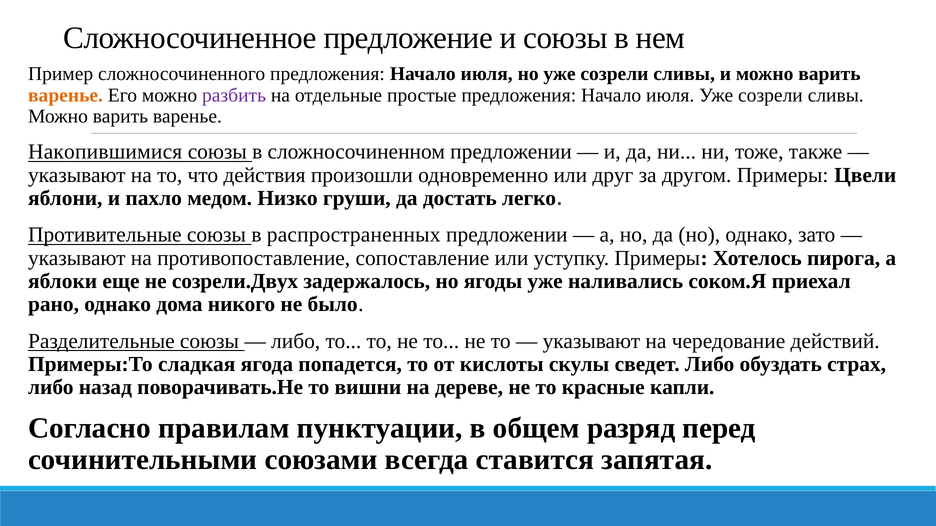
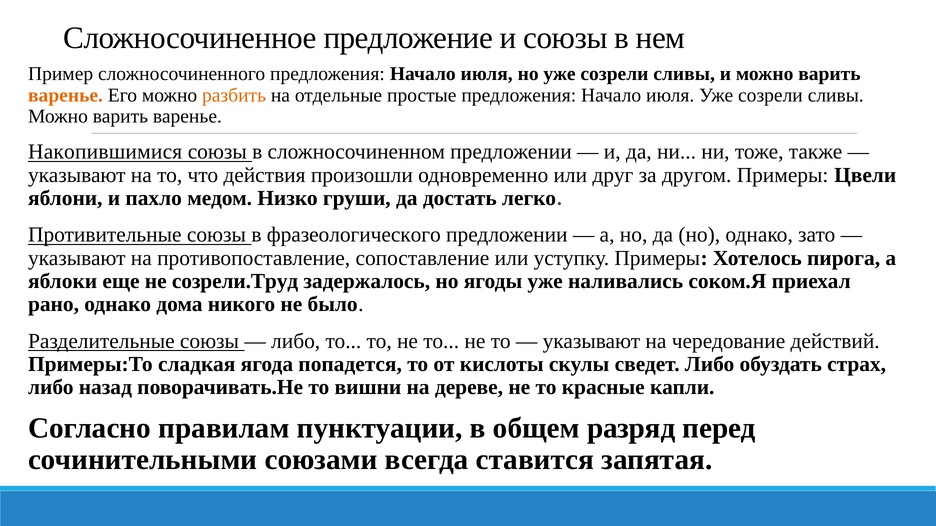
разбить colour: purple -> orange (234, 95)
распространенных: распространенных -> фразеологического (354, 235)
созрели.Двух: созрели.Двух -> созрели.Труд (235, 281)
